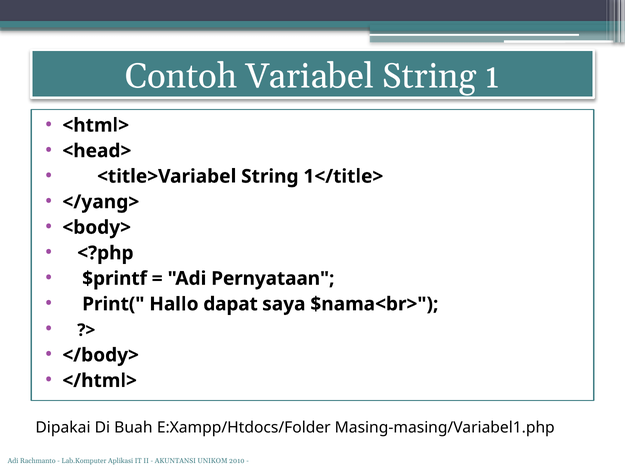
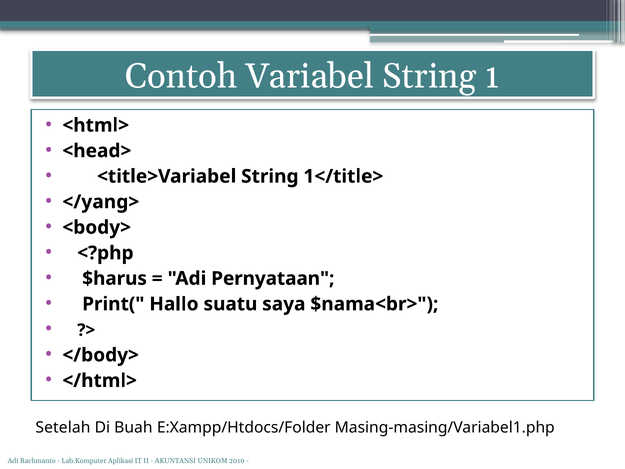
$printf: $printf -> $harus (115, 278)
dapat: dapat -> suatu (230, 304)
Dipakai: Dipakai -> Setelah (63, 427)
